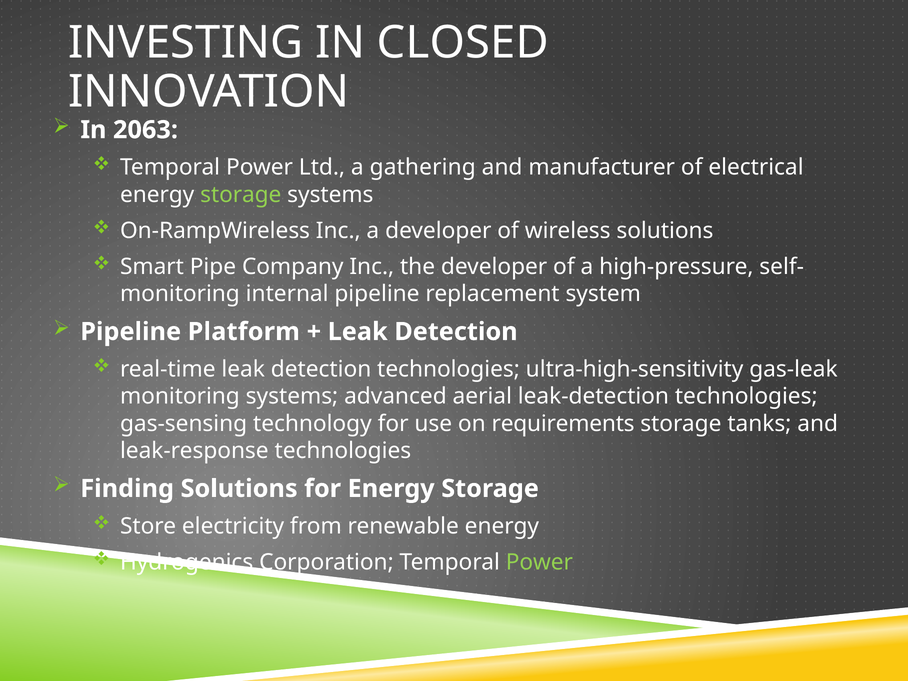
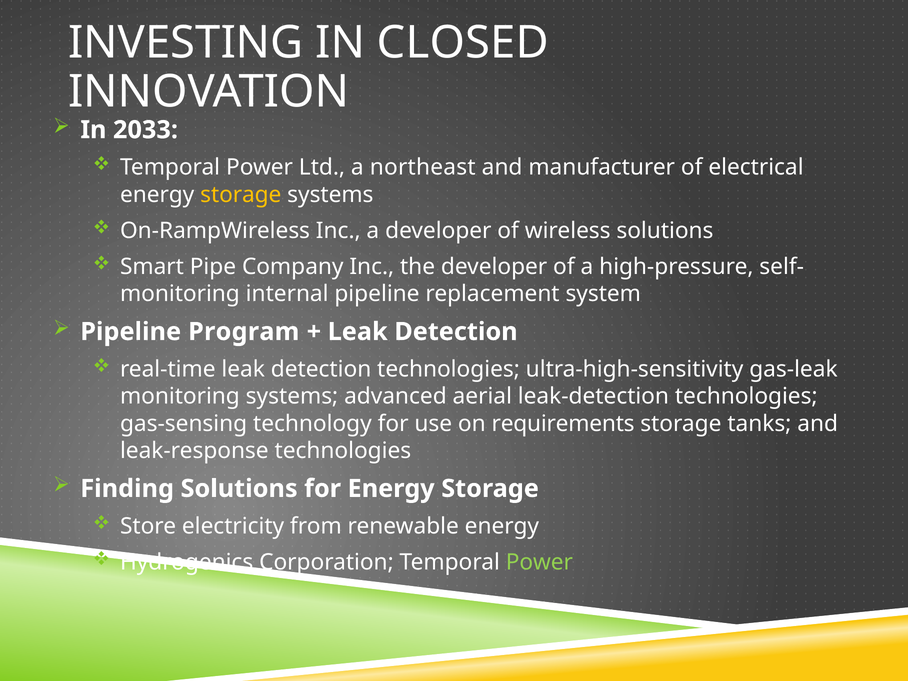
2063: 2063 -> 2033 (145, 130)
gathering: gathering -> northeast (423, 167)
storage colour: light green -> yellow (241, 195)
Platform: Platform -> Program (244, 332)
